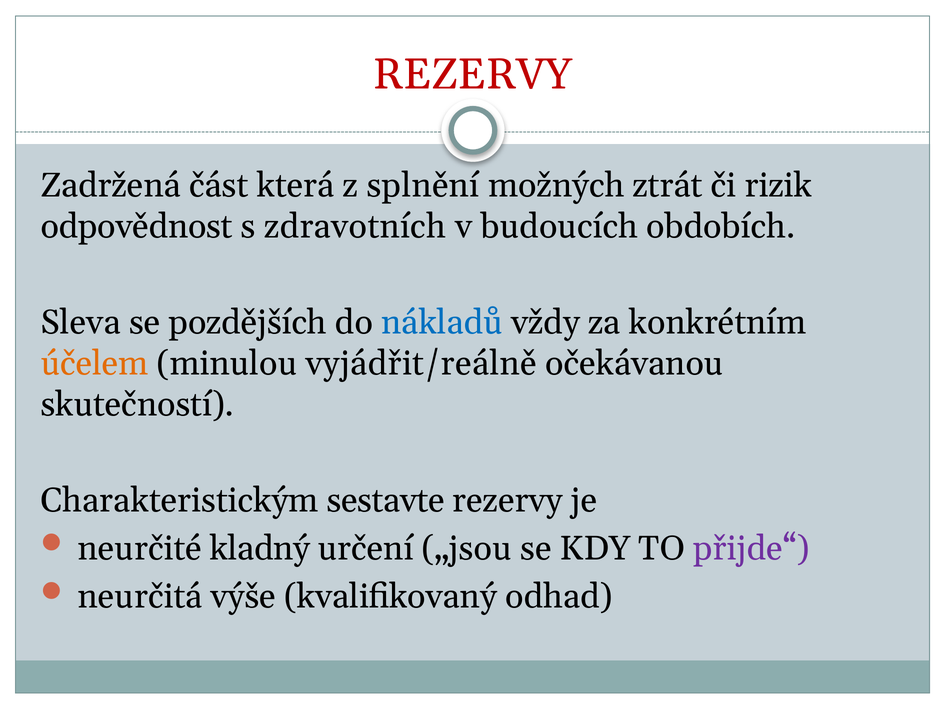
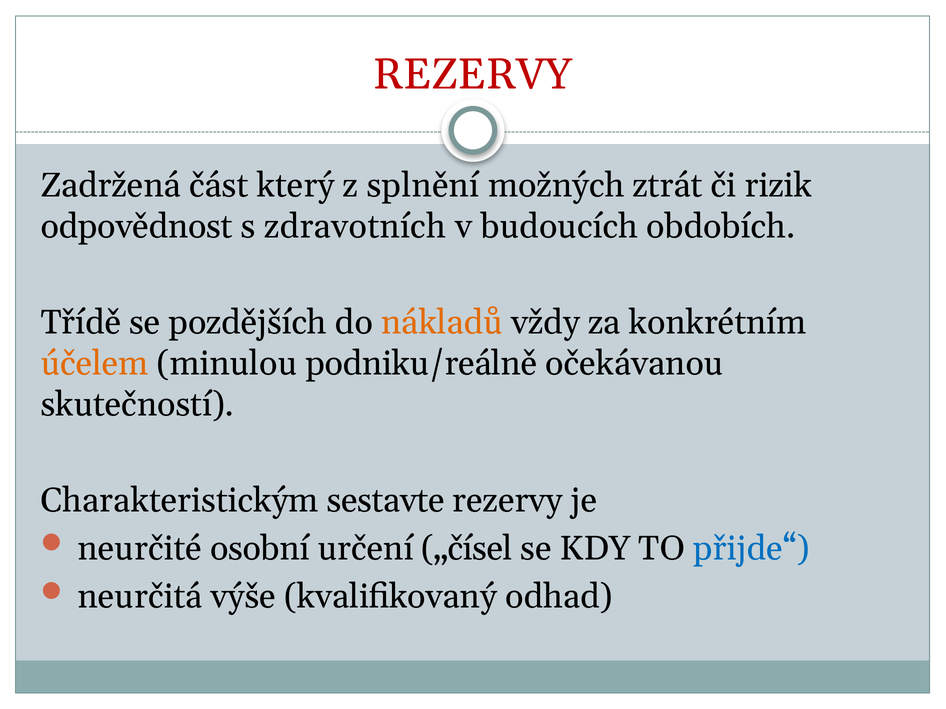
která: která -> který (296, 186)
Sleva: Sleva -> Třídě (81, 323)
nákladů colour: blue -> orange (442, 323)
vyjádřit/reálně: vyjádřit/reálně -> podniku/reálně (421, 364)
kladný: kladný -> osobní (260, 549)
„jsou: „jsou -> „čísel (467, 549)
přijde“ colour: purple -> blue (751, 549)
